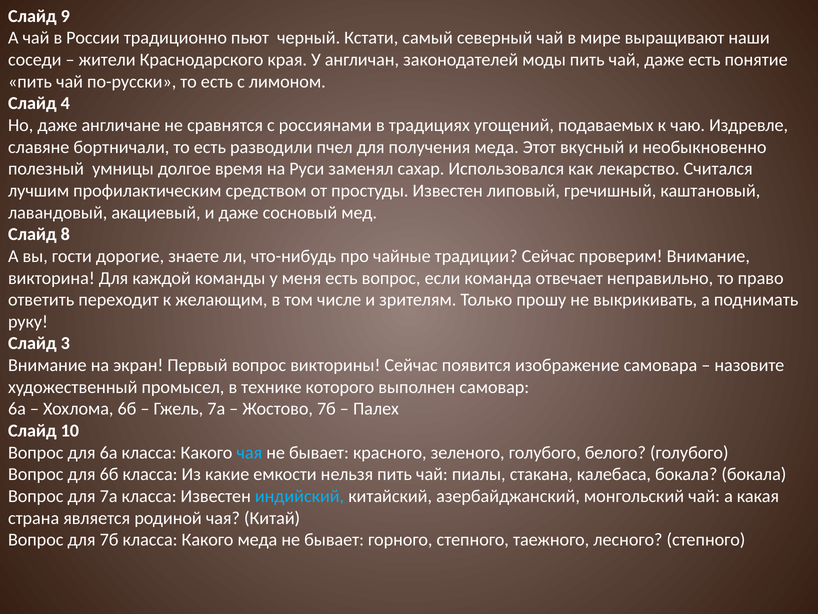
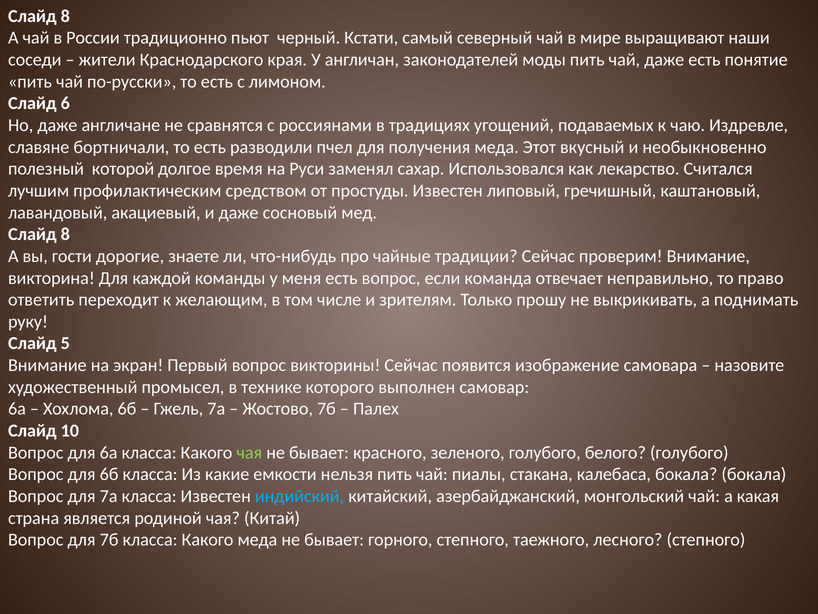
9: 9 -> 8 (65, 16)
4: 4 -> 6 (65, 103)
умницы: умницы -> которой (123, 169)
3: 3 -> 5 (65, 343)
чая colour: light blue -> light green (249, 452)
